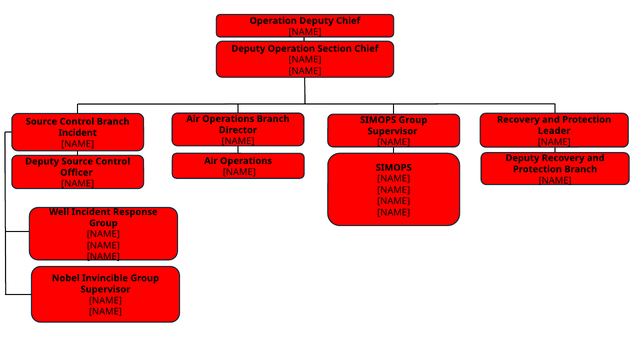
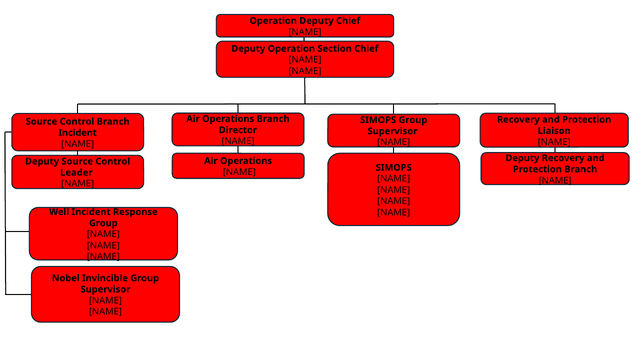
Leader: Leader -> Liaison (554, 131)
Officer: Officer -> Leader (76, 173)
